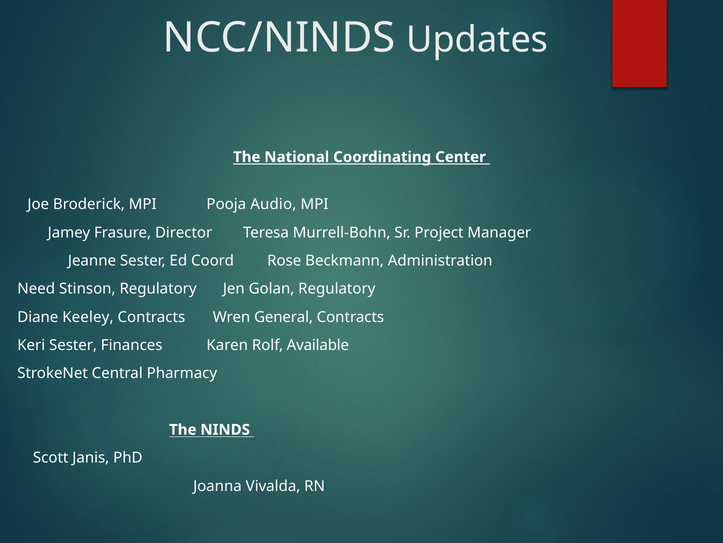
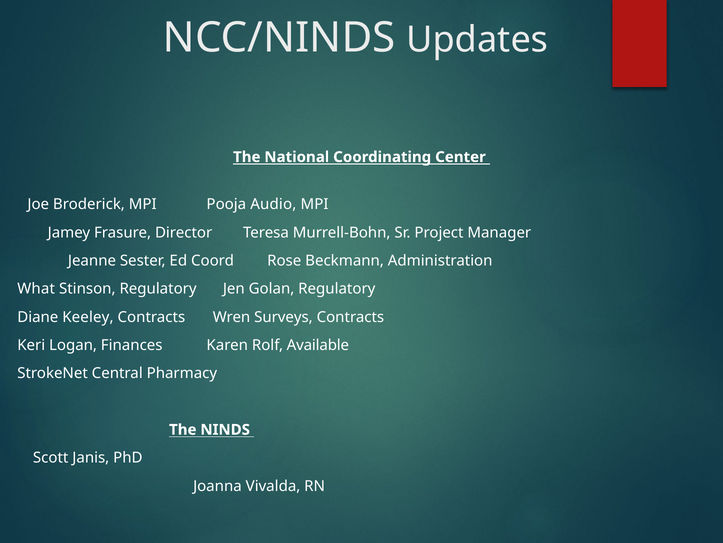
Need: Need -> What (36, 289)
General: General -> Surveys (283, 317)
Keri Sester: Sester -> Logan (73, 345)
